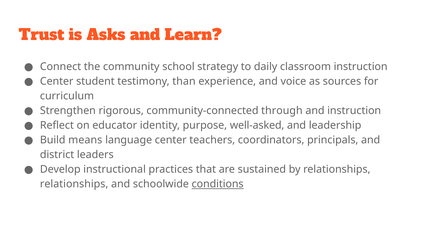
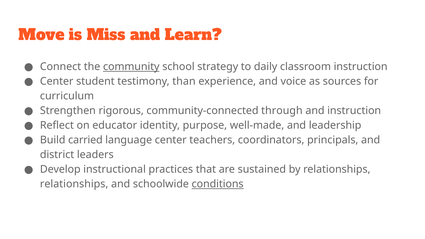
Trust: Trust -> Move (42, 35)
Asks: Asks -> Miss (106, 35)
community underline: none -> present (131, 67)
well-asked: well-asked -> well-made (257, 125)
means: means -> carried (85, 140)
